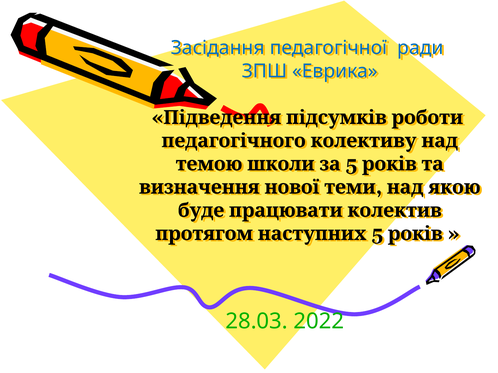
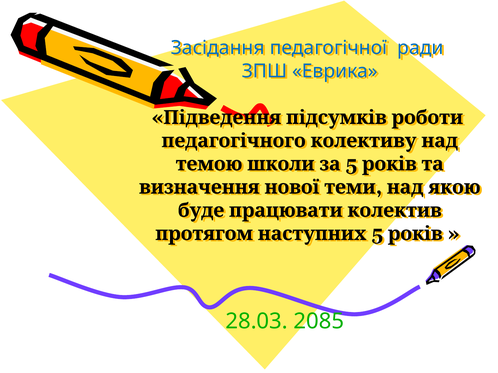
2022: 2022 -> 2085 (319, 322)
